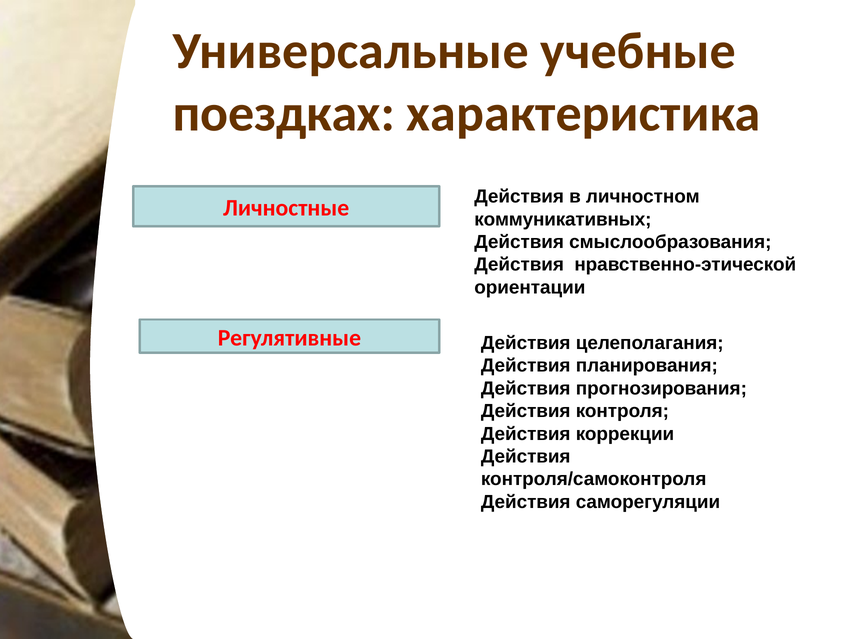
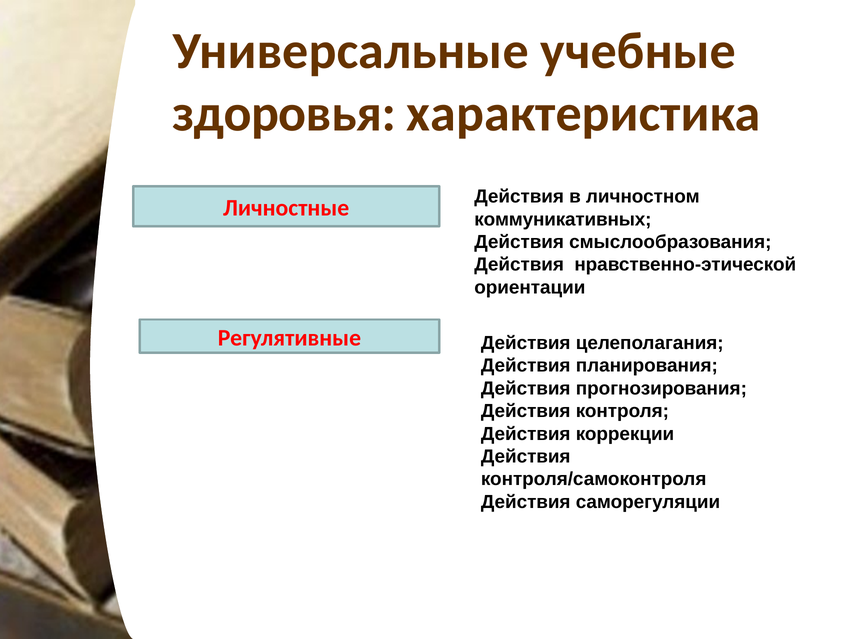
поездках: поездках -> здоровья (284, 114)
